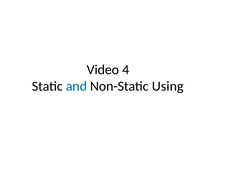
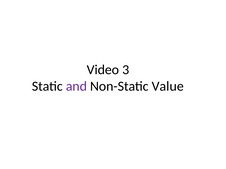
4: 4 -> 3 (126, 70)
and colour: blue -> purple (76, 86)
Using: Using -> Value (168, 86)
